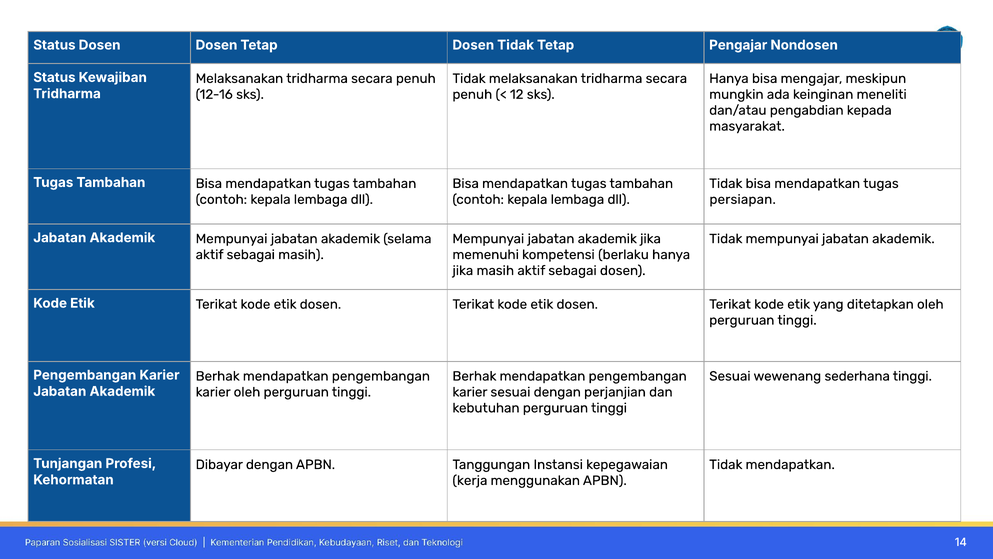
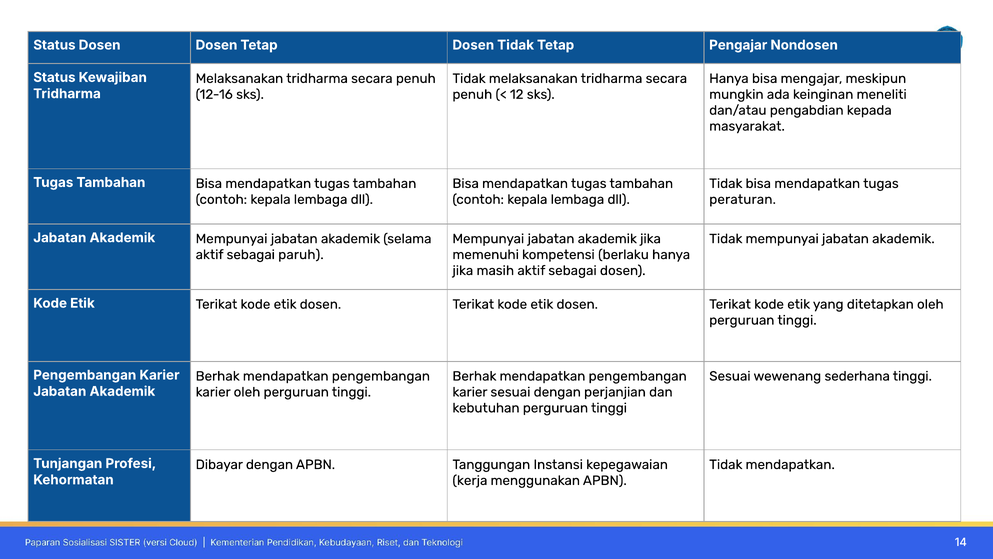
persiapan: persiapan -> peraturan (743, 199)
sebagai masih: masih -> paruh (301, 254)
